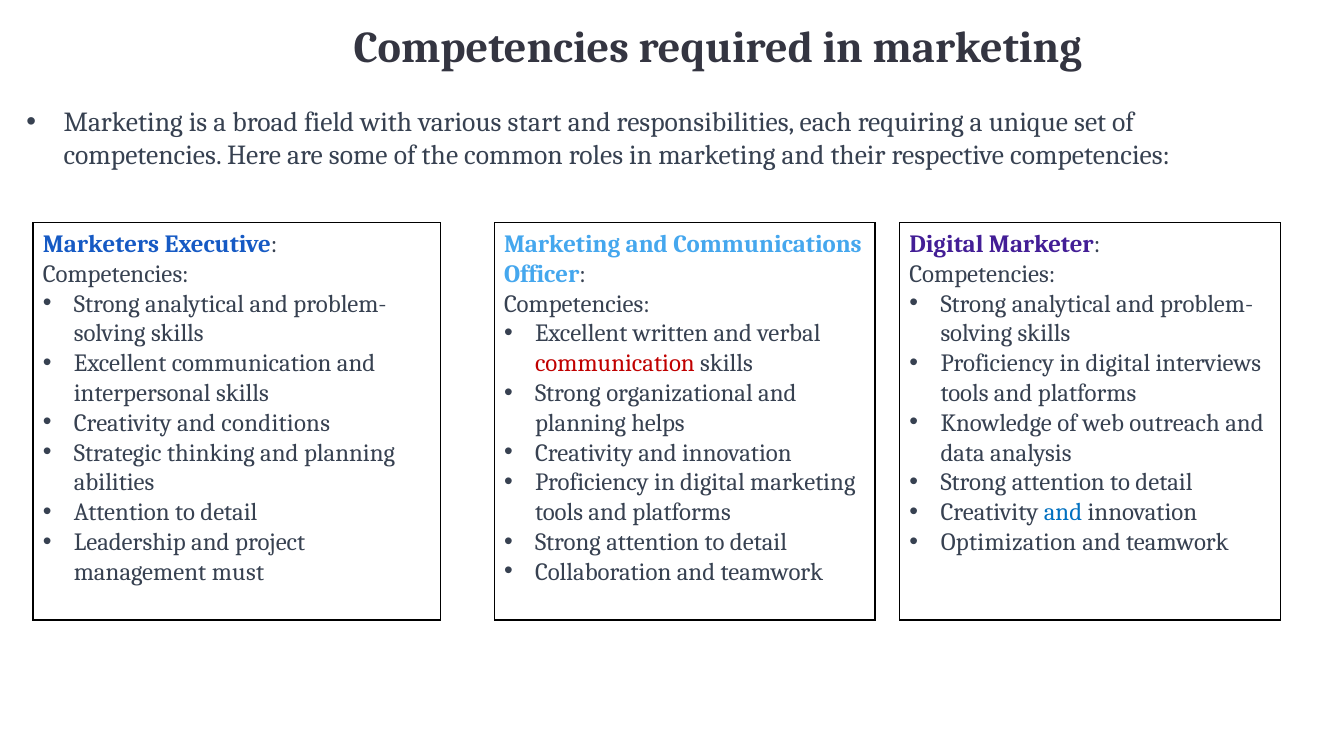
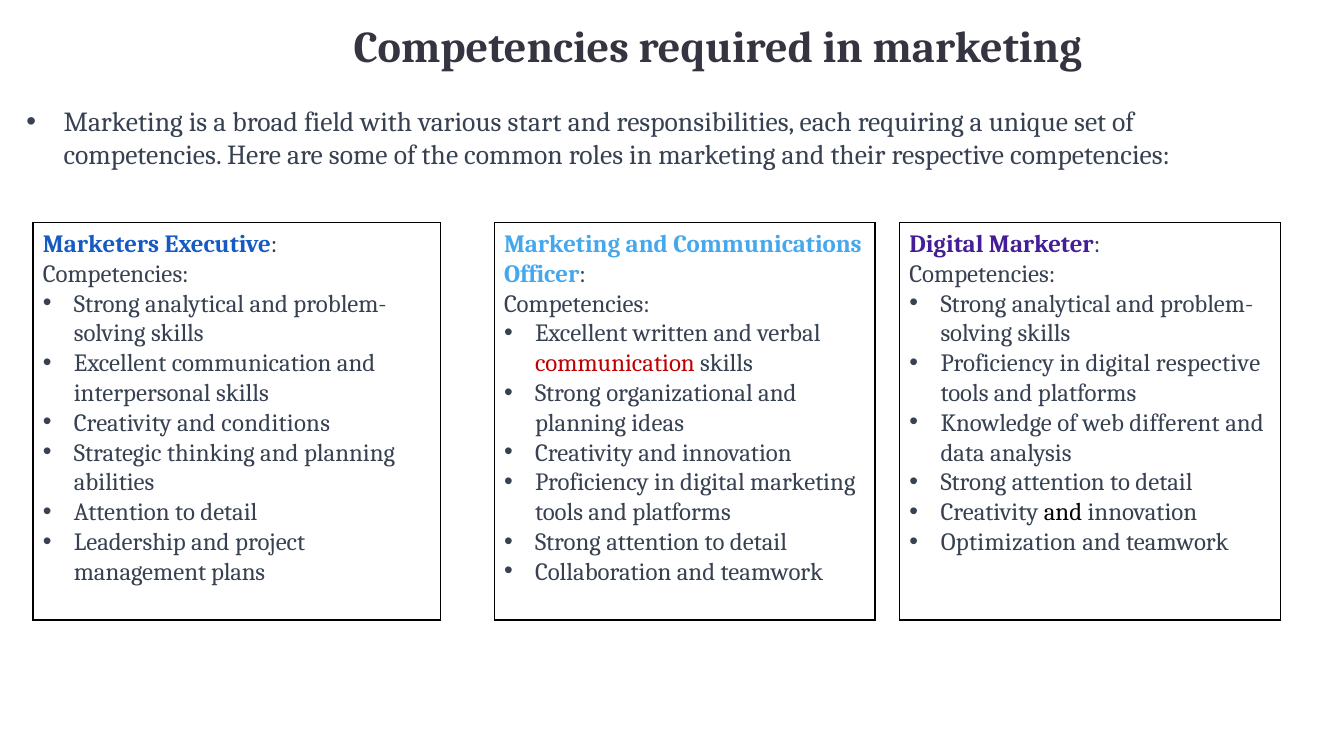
digital interviews: interviews -> respective (1208, 363)
outreach: outreach -> different (1175, 423)
helps: helps -> ideas (658, 423)
and colour: blue -> black (1063, 512)
must: must -> plans (238, 572)
